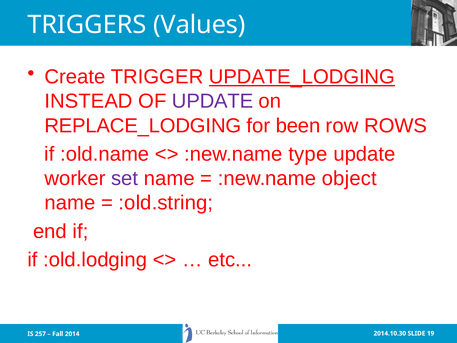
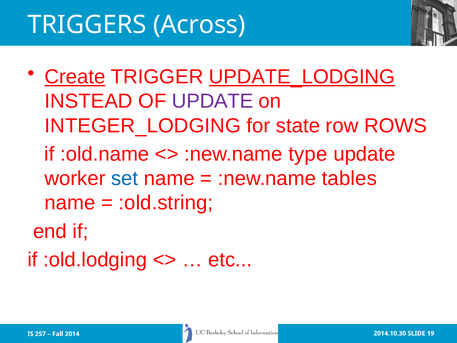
Values: Values -> Across (199, 25)
Create underline: none -> present (75, 77)
REPLACE_LODGING: REPLACE_LODGING -> INTEGER_LODGING (143, 126)
been: been -> state (298, 126)
set colour: purple -> blue (125, 178)
object: object -> tables (349, 178)
